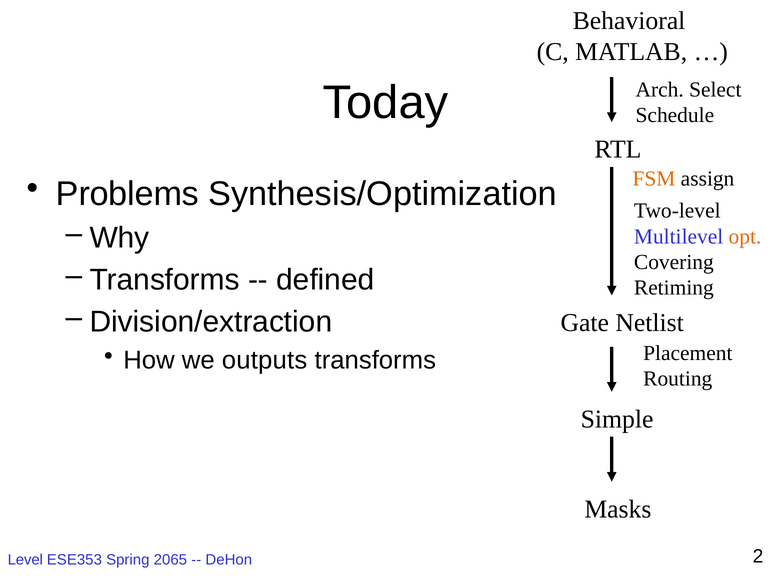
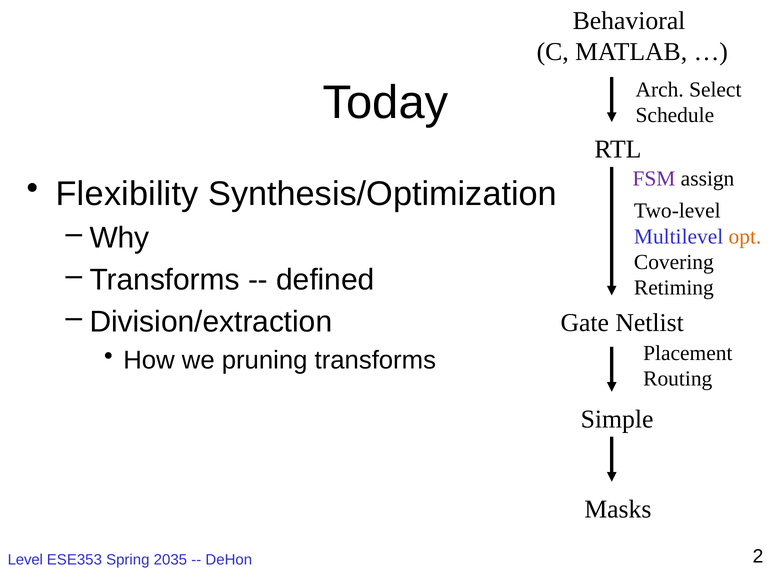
FSM colour: orange -> purple (654, 179)
Problems: Problems -> Flexibility (127, 194)
outputs: outputs -> pruning (265, 360)
2065: 2065 -> 2035 (170, 560)
